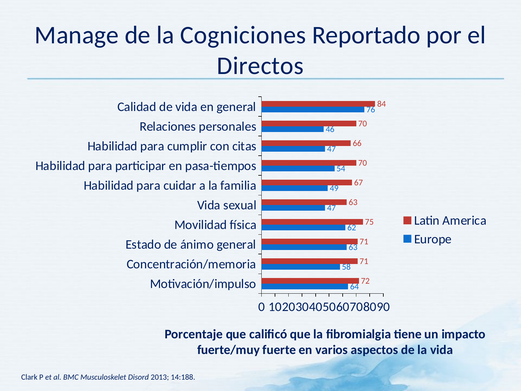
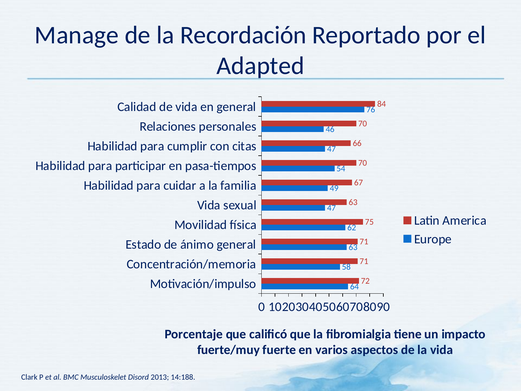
Cogniciones: Cogniciones -> Recordación (243, 35)
Directos: Directos -> Adapted (260, 66)
